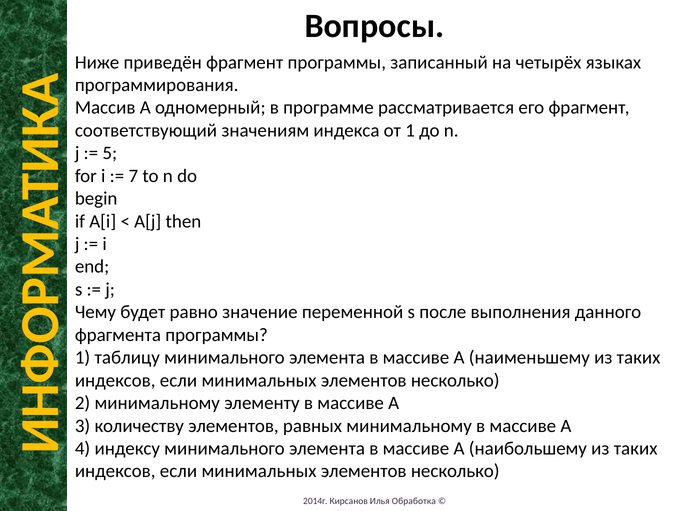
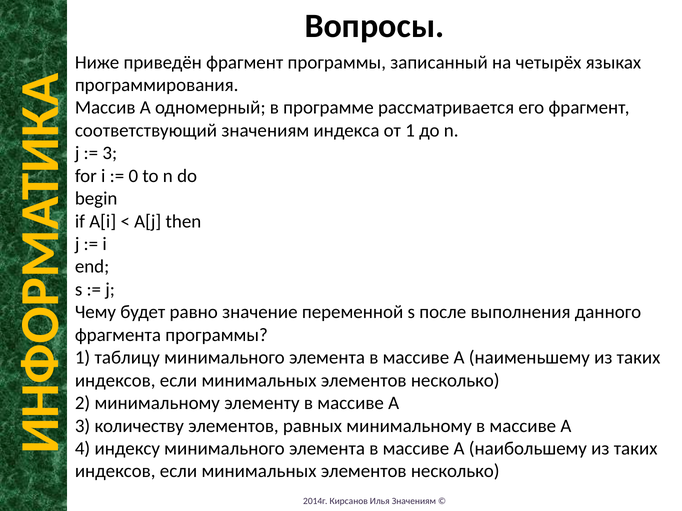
5: 5 -> 3 (110, 153)
7: 7 -> 0 (133, 176)
Илья Обработка: Обработка -> Значениям (414, 502)
